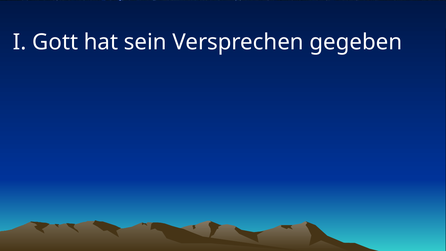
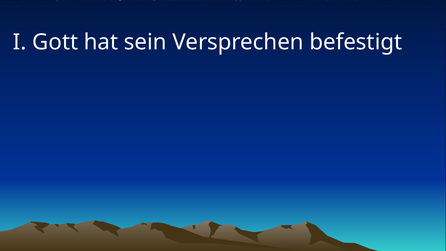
gegeben: gegeben -> befestigt (356, 42)
